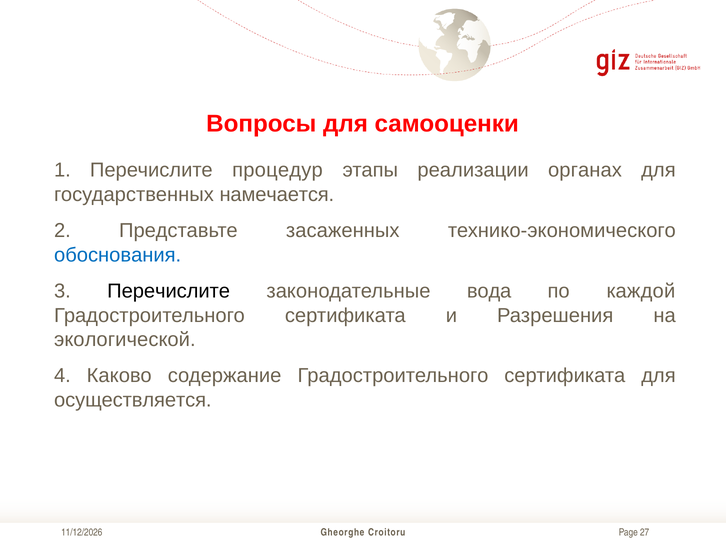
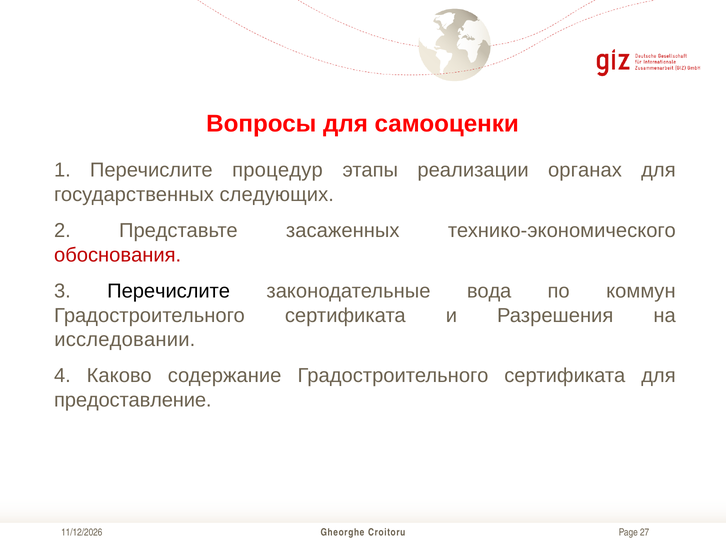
намечается: намечается -> следующих (277, 195)
обоснования colour: blue -> red (118, 255)
каждой: каждой -> коммун (641, 291)
экологической: экологической -> исследовании (125, 340)
осуществляется: осуществляется -> предоставление (133, 400)
